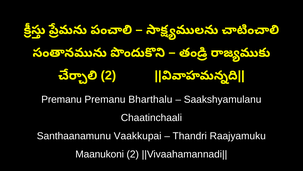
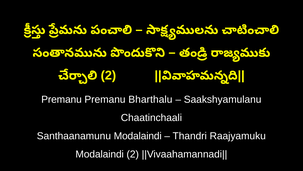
Santhaanamunu Vaakkupai: Vaakkupai -> Modalaindi (138, 136)
Maanukoni: Maanukoni -> Modalaindi (100, 154)
